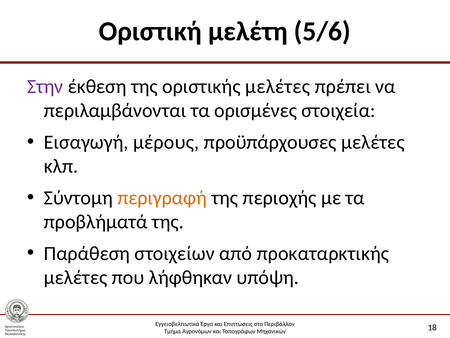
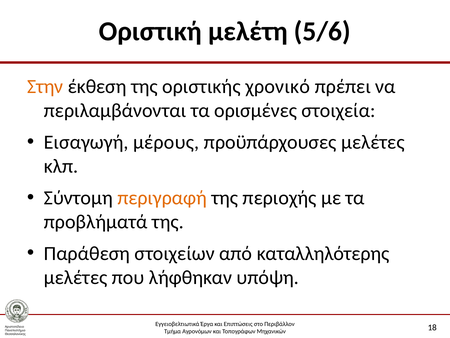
Στην colour: purple -> orange (45, 87)
οριστικής μελέτες: μελέτες -> χρονικό (278, 87)
προκαταρκτικής: προκαταρκτικής -> καταλληλότερης (323, 253)
